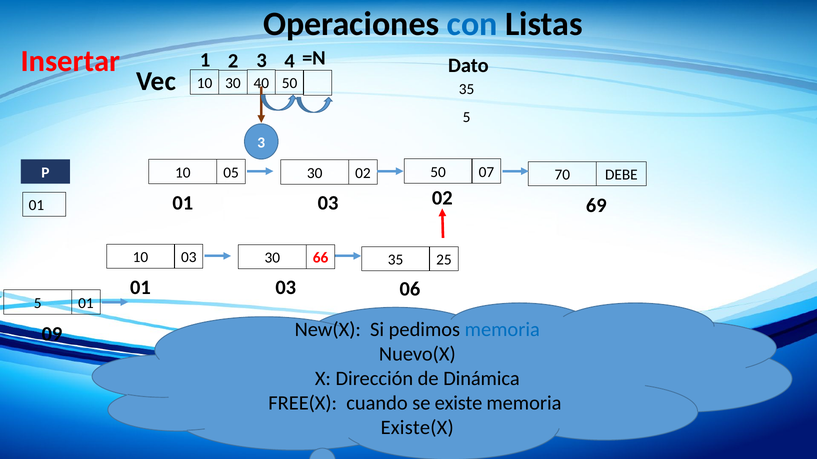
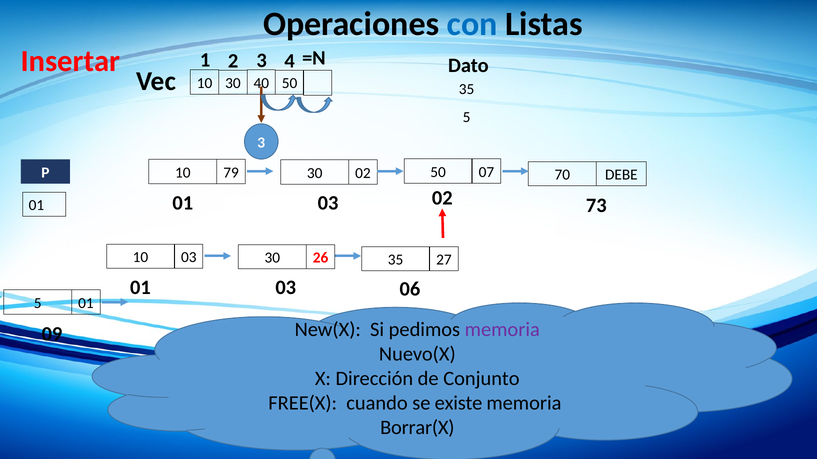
05: 05 -> 79 (231, 173)
69: 69 -> 73 (596, 206)
66: 66 -> 26 (321, 258)
25: 25 -> 27 (444, 260)
memoria colour: blue -> purple (502, 330)
Dinámica: Dinámica -> Conjunto (481, 379)
Existe(X: Existe(X -> Borrar(X (417, 428)
